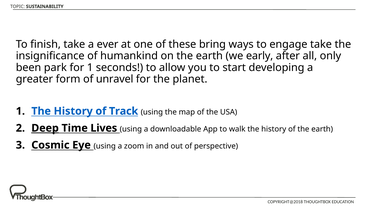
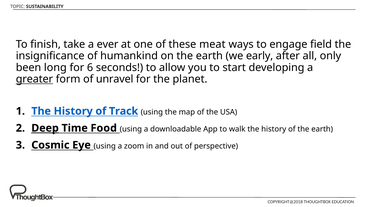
bring: bring -> meat (212, 44)
engage take: take -> field (321, 44)
park: park -> long (55, 68)
for 1: 1 -> 6 (90, 68)
greater underline: none -> present (34, 79)
Lives: Lives -> Food (104, 128)
